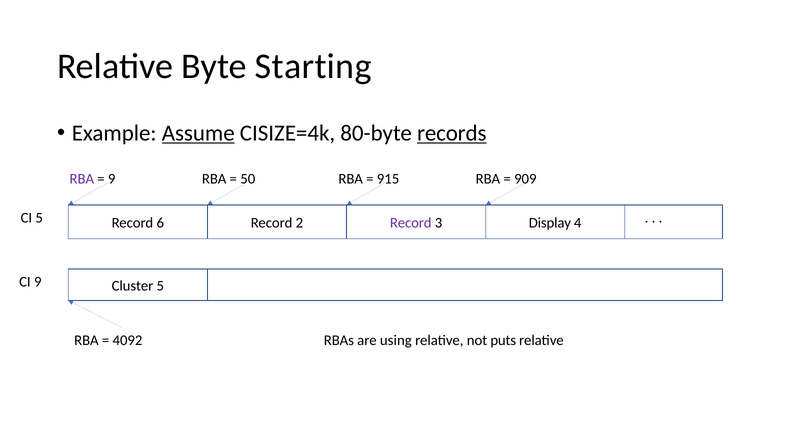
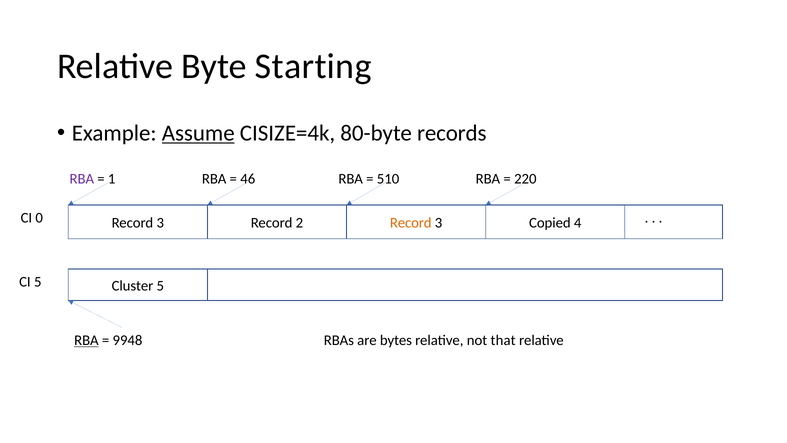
records underline: present -> none (452, 133)
9: 9 -> 1 (112, 179)
50: 50 -> 46 (248, 179)
915: 915 -> 510 (388, 179)
909: 909 -> 220 (525, 179)
CI 5: 5 -> 0 (39, 218)
6: 6 -> 3 (160, 223)
Record colour: purple -> orange (411, 223)
Display: Display -> Copied (550, 223)
CI 9: 9 -> 5 (38, 282)
RBA underline: none -> present (86, 340)
4092: 4092 -> 9948 (127, 340)
using: using -> bytes (396, 340)
puts: puts -> that (503, 340)
